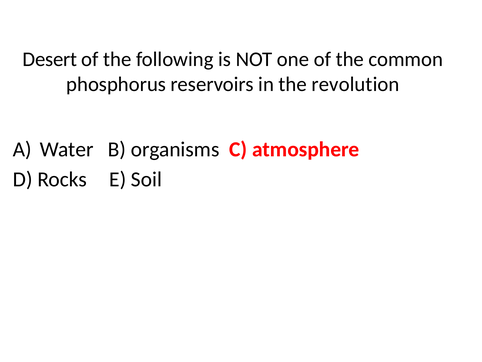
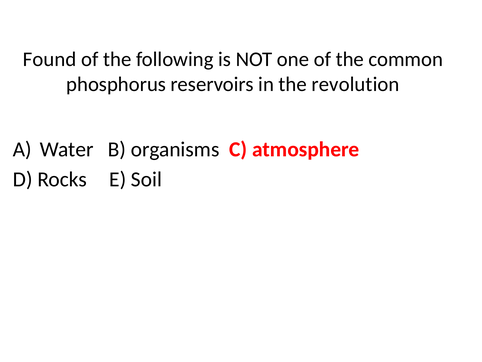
Desert: Desert -> Found (50, 59)
